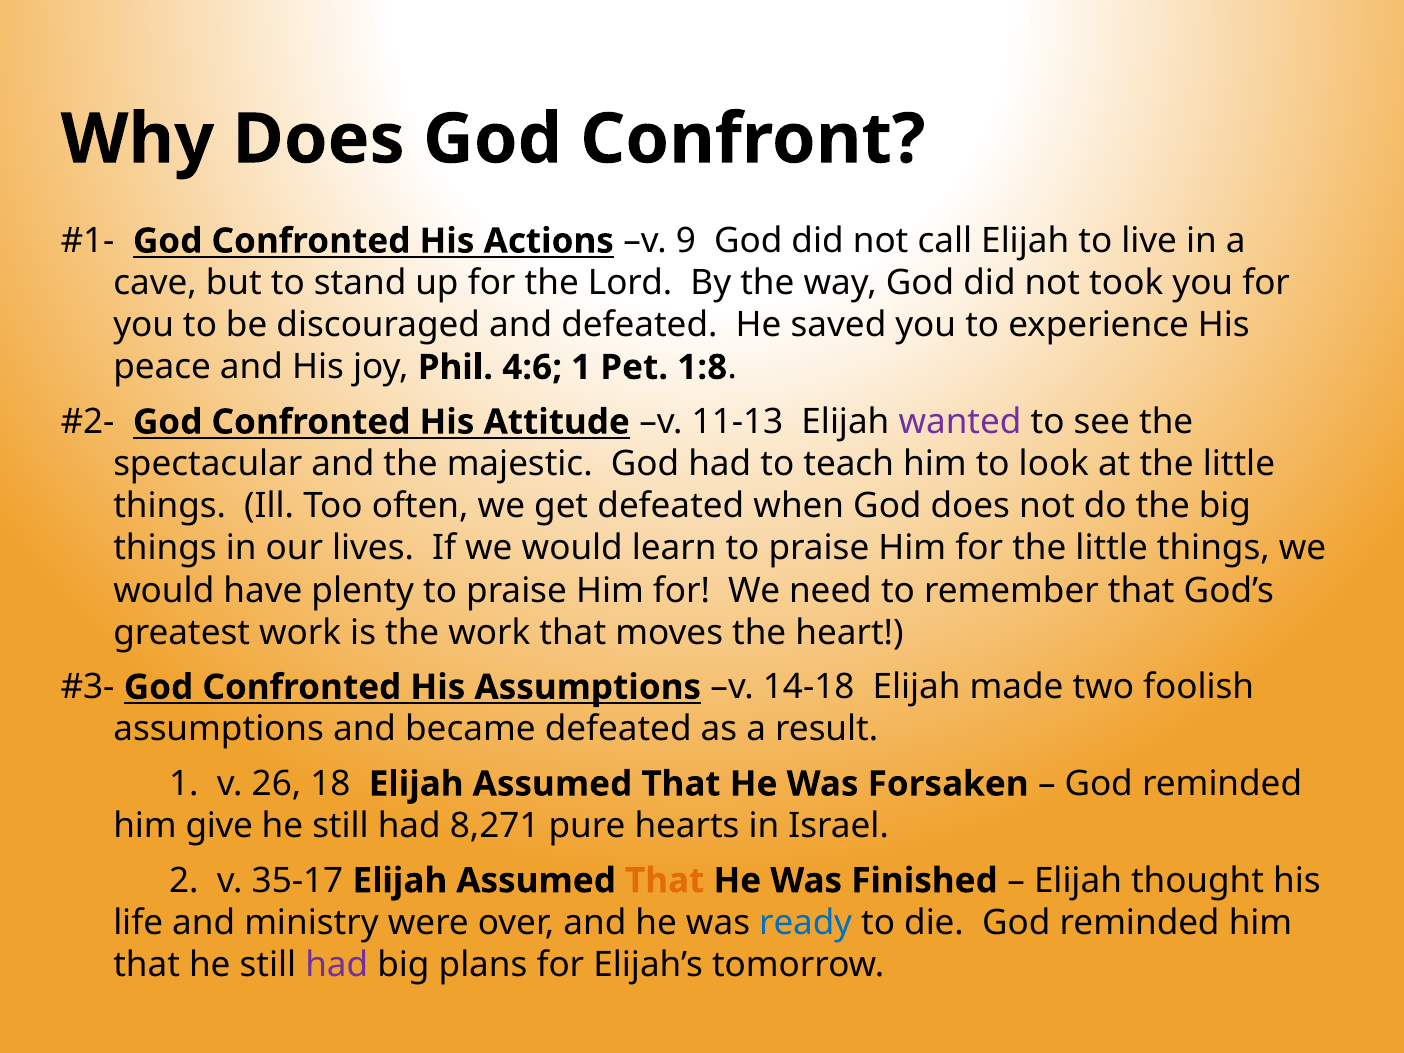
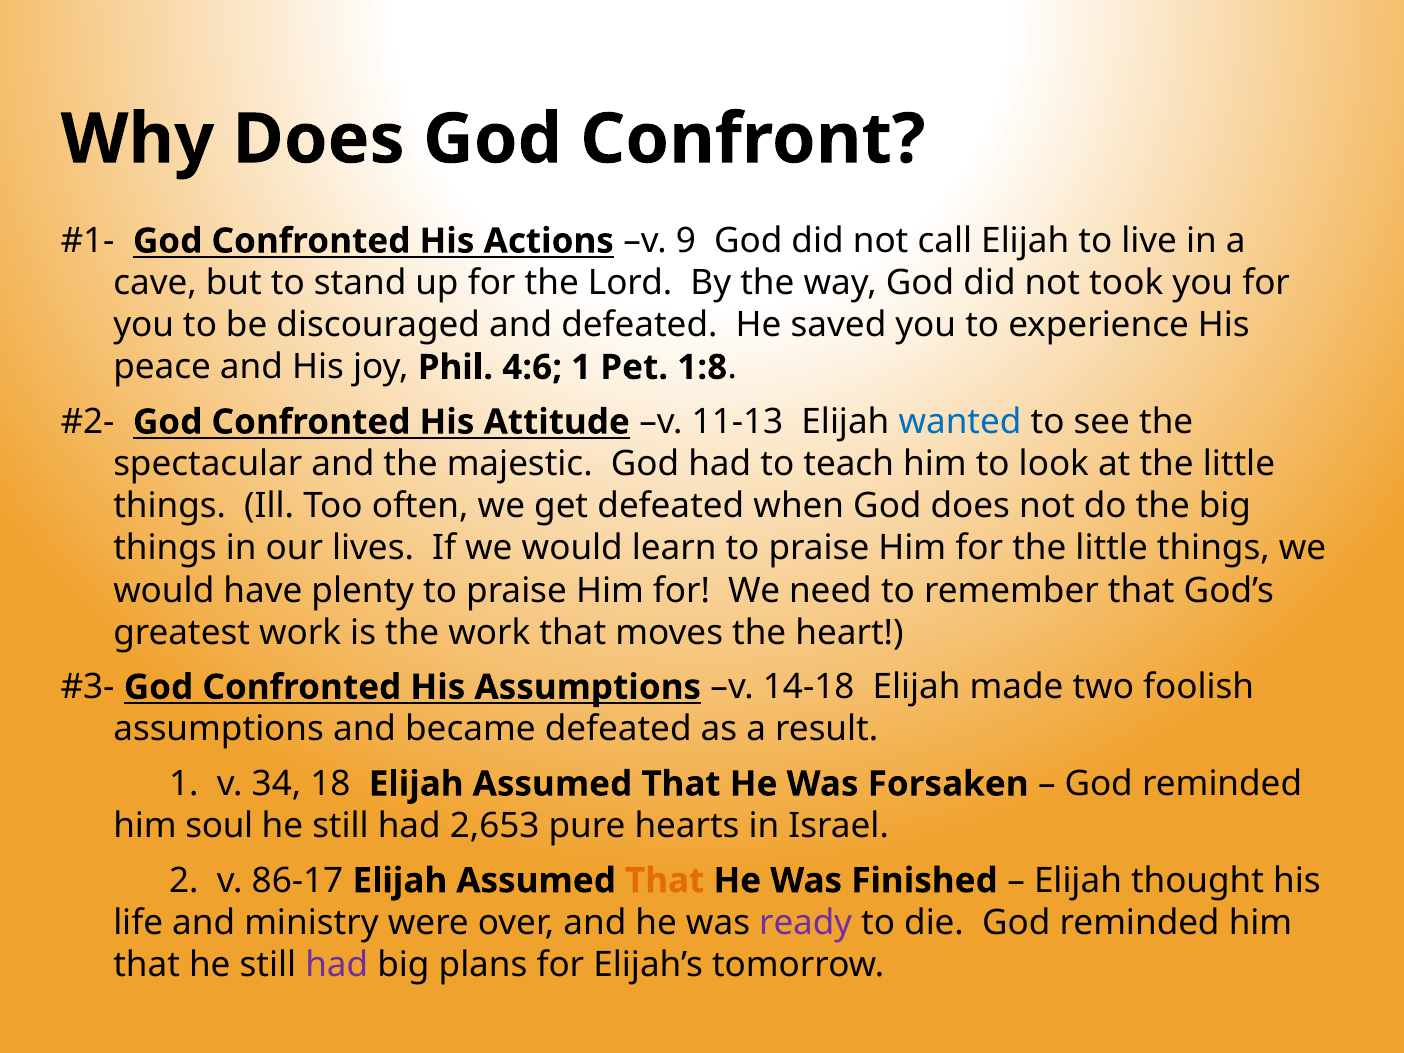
wanted colour: purple -> blue (960, 422)
26: 26 -> 34 (276, 784)
give: give -> soul (219, 826)
8,271: 8,271 -> 2,653 (495, 826)
35-17: 35-17 -> 86-17 (297, 881)
ready colour: blue -> purple (806, 923)
